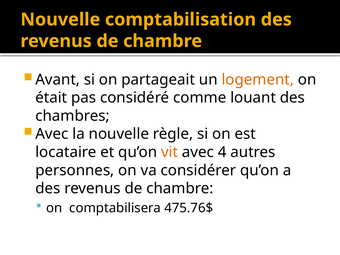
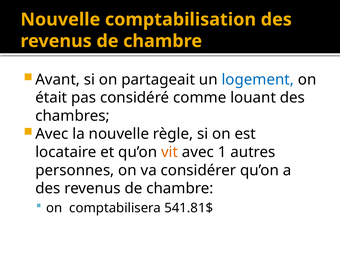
logement colour: orange -> blue (258, 80)
4: 4 -> 1 (222, 152)
475.76$: 475.76$ -> 541.81$ (189, 208)
